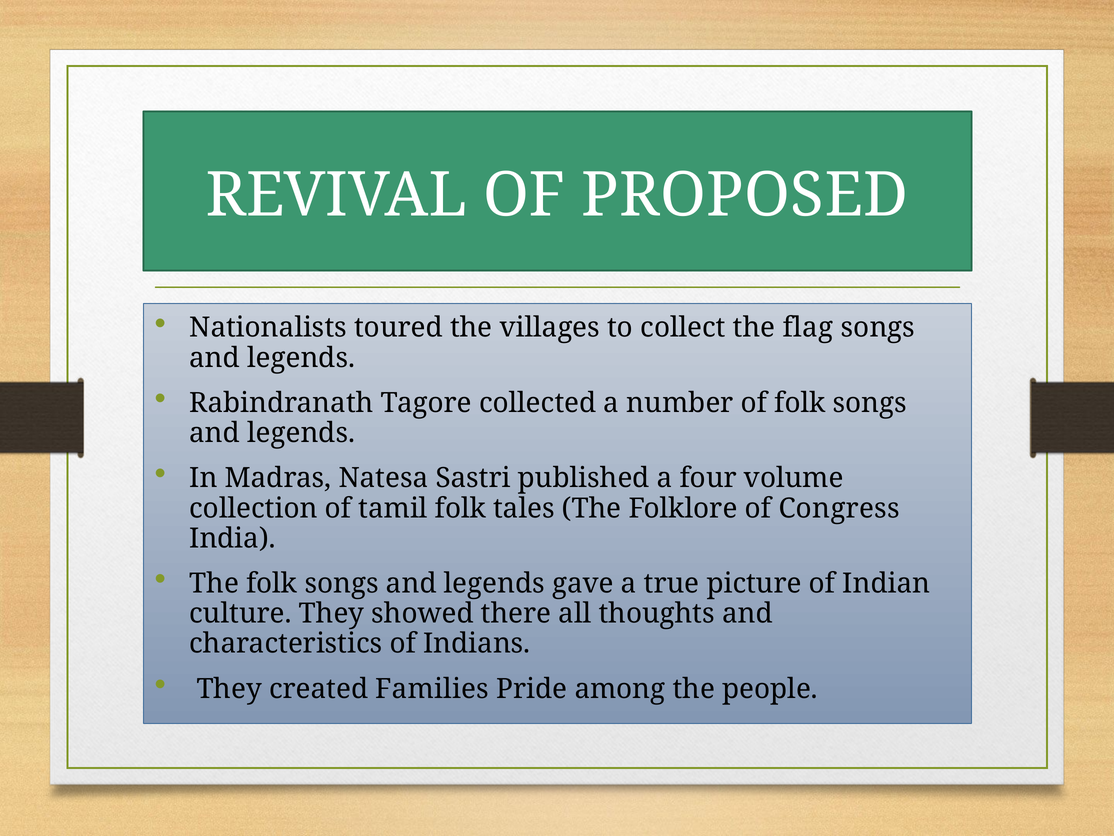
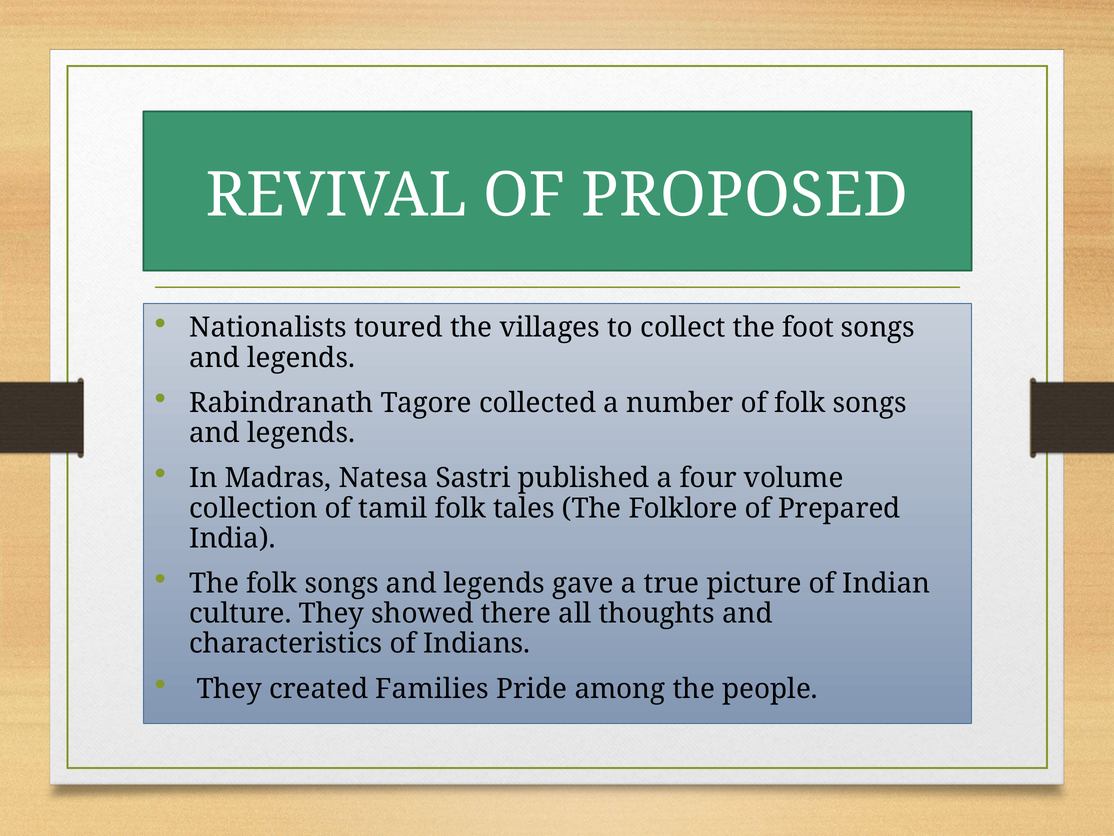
flag: flag -> foot (808, 328)
Congress: Congress -> Prepared (839, 508)
